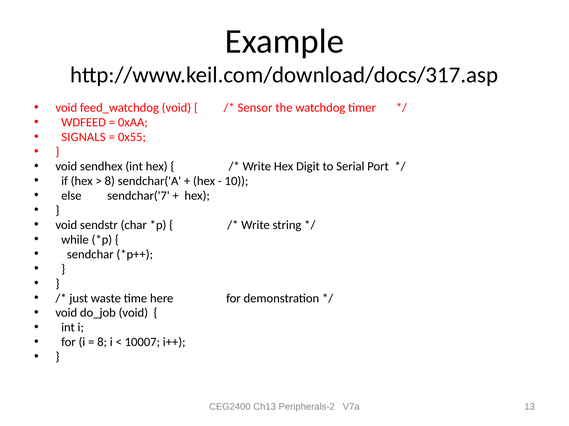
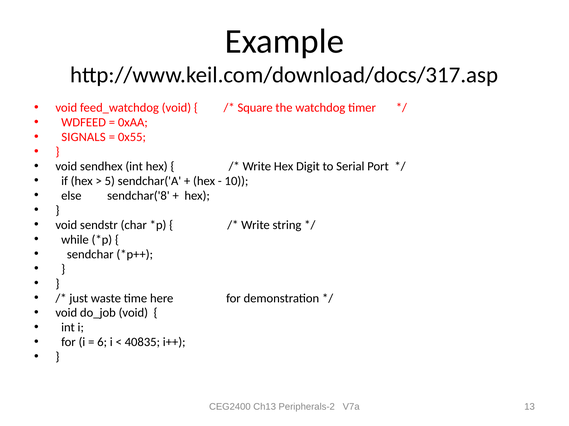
Sensor: Sensor -> Square (255, 108)
8: 8 -> 5 (110, 181)
sendchar('7: sendchar('7 -> sendchar('8 (138, 196)
8: 8 -> 6 (102, 343)
10007: 10007 -> 40835 (142, 343)
